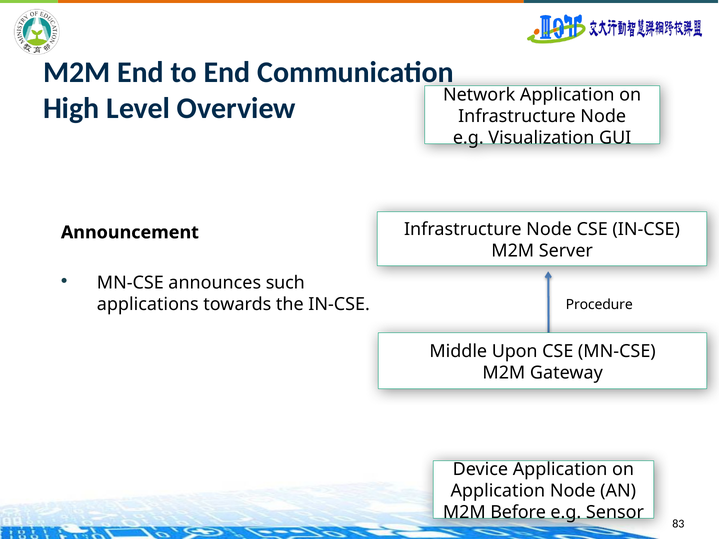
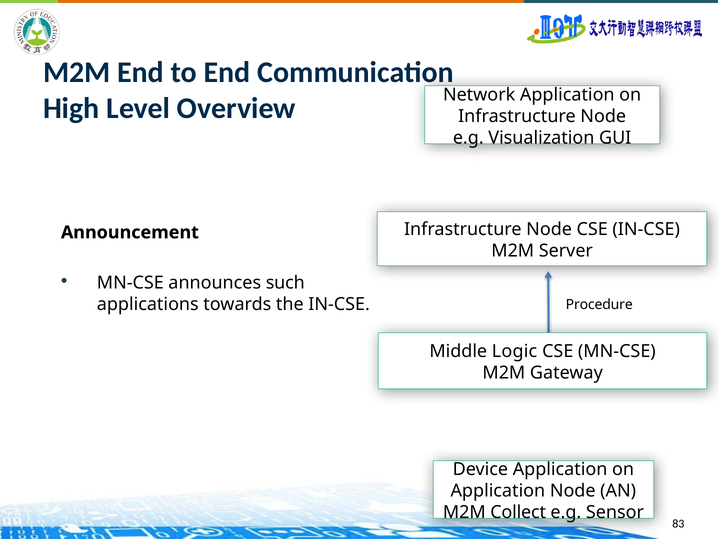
Upon: Upon -> Logic (515, 352)
Before: Before -> Collect (518, 513)
